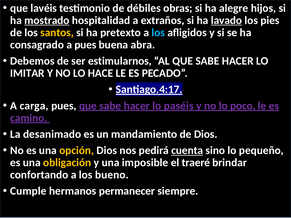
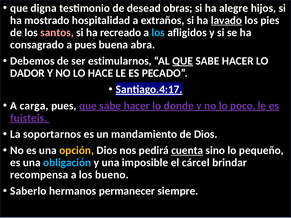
lavéis: lavéis -> digna (44, 8)
débiles: débiles -> desead (144, 8)
mostrado underline: present -> none (47, 20)
santos colour: yellow -> pink (57, 33)
pretexto: pretexto -> recreado (121, 33)
QUE underline: none -> present (183, 61)
IMITAR: IMITAR -> DADOR (27, 73)
paséis: paséis -> donde (179, 106)
camino: camino -> fuisteis (29, 118)
desanimado: desanimado -> soportarnos (52, 134)
obligación colour: yellow -> light blue (67, 163)
traeré: traeré -> cárcel (196, 163)
confortando: confortando -> recompensa (39, 175)
Cumple: Cumple -> Saberlo (28, 191)
